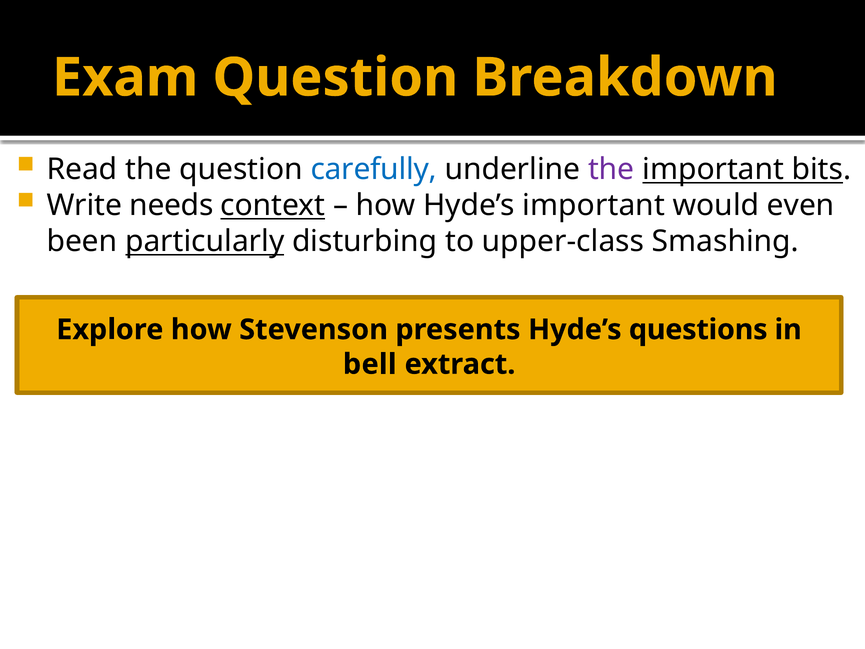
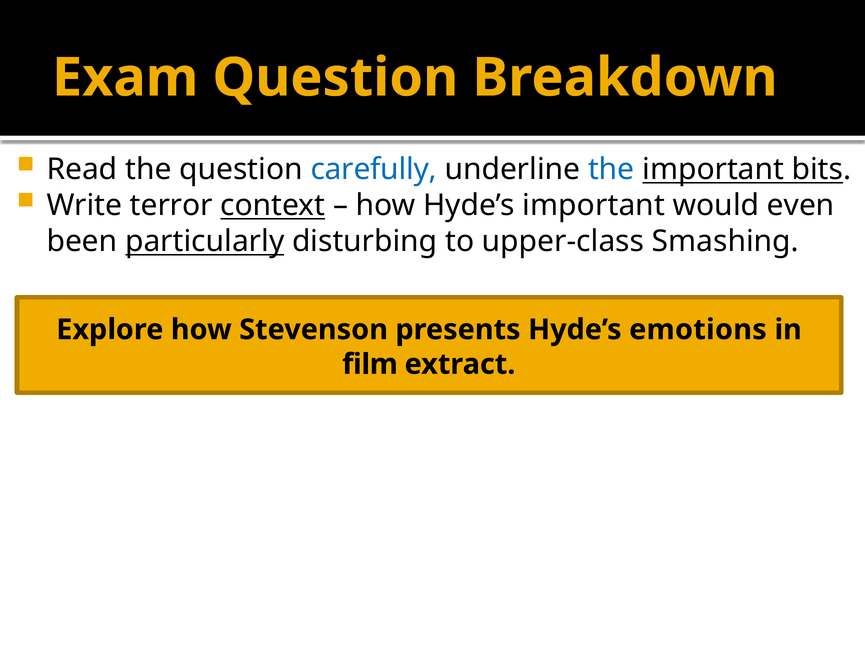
the colour: purple -> blue (611, 169)
needs: needs -> terror (171, 205)
questions: questions -> emotions (698, 330)
bell: bell -> film (370, 364)
